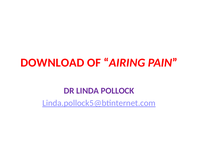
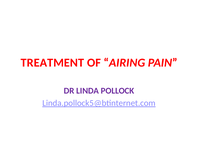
DOWNLOAD: DOWNLOAD -> TREATMENT (52, 63)
